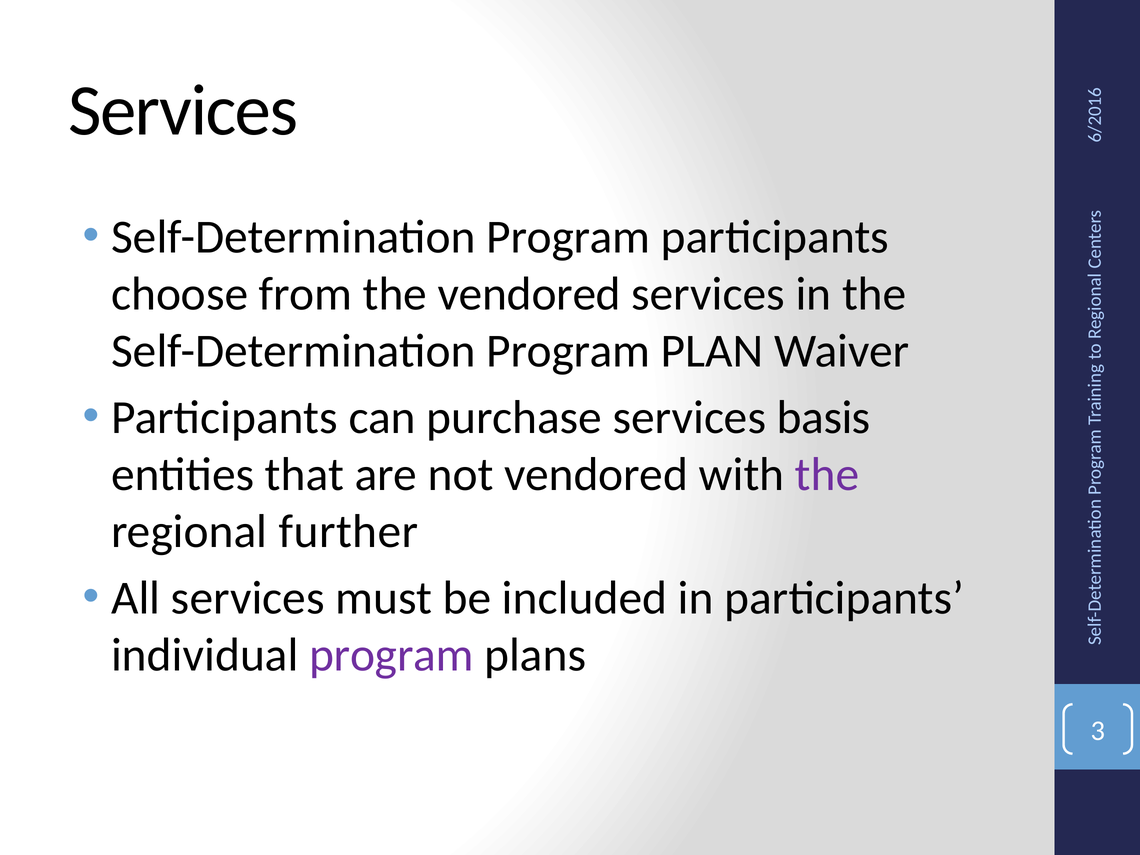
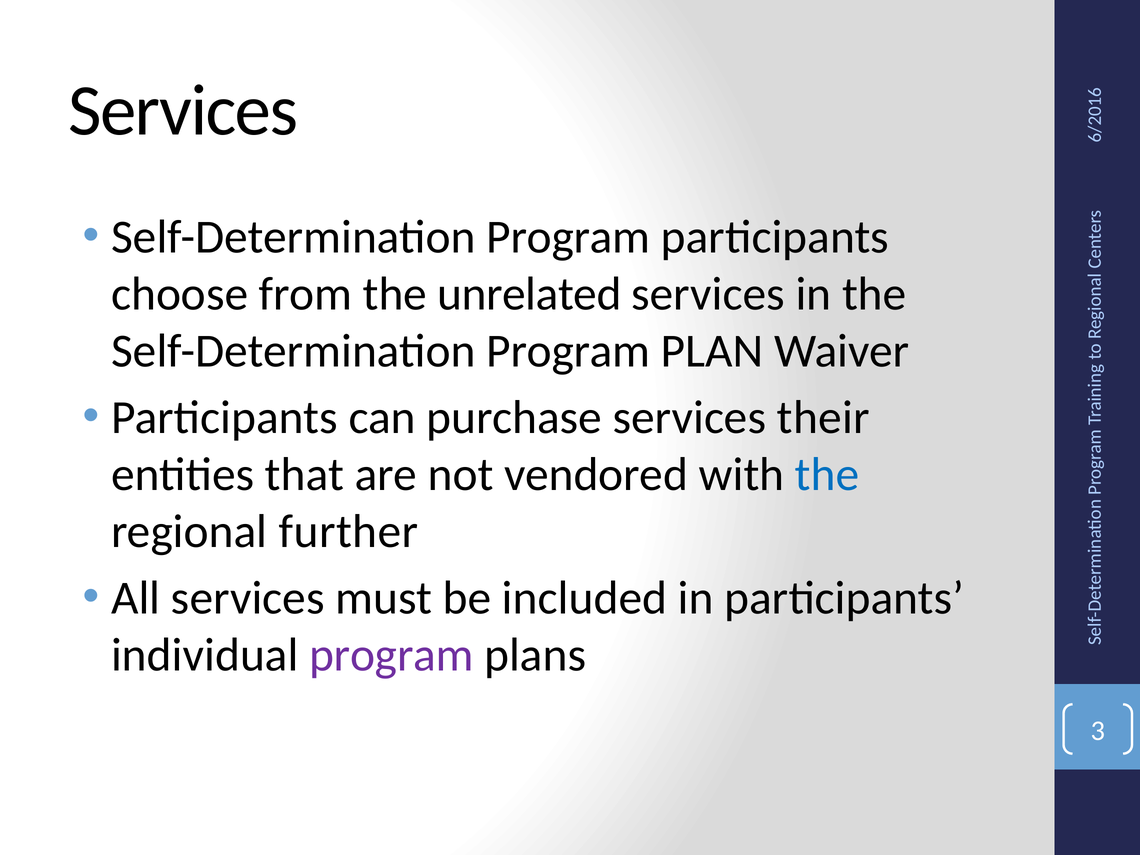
the vendored: vendored -> unrelated (529, 294)
basis: basis -> their (823, 418)
the colour: purple -> blue (827, 475)
